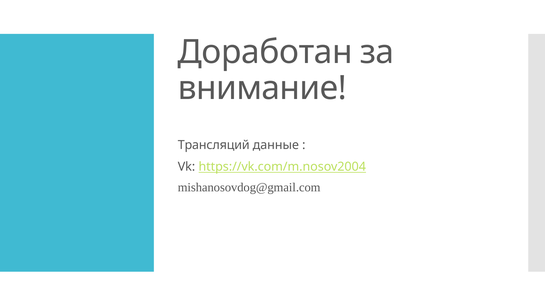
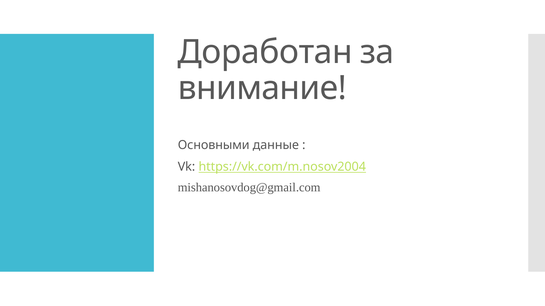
Трансляций: Трансляций -> Основными (214, 145)
